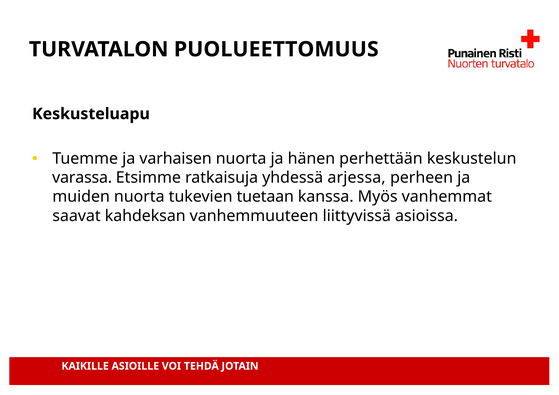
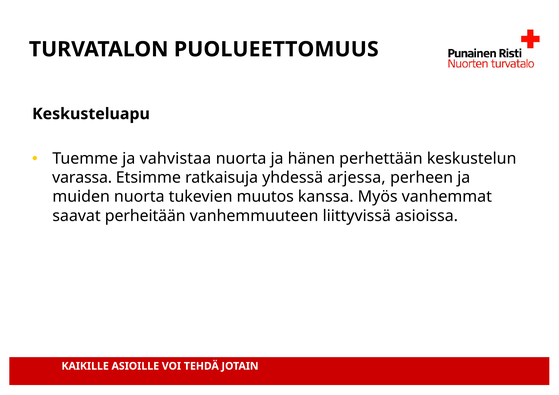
varhaisen: varhaisen -> vahvistaa (175, 159)
tuetaan: tuetaan -> muutos (265, 197)
kahdeksan: kahdeksan -> perheitään (145, 216)
